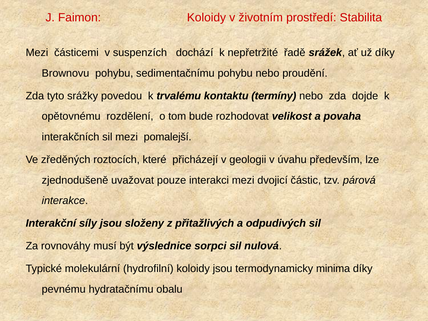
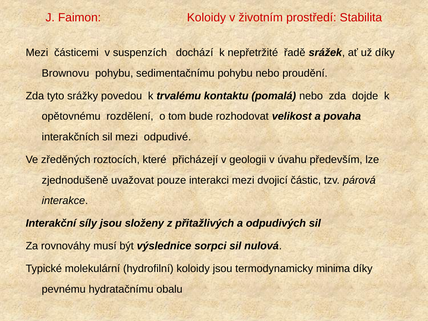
termíny: termíny -> pomalá (274, 96)
pomalejší: pomalejší -> odpudivé (168, 137)
